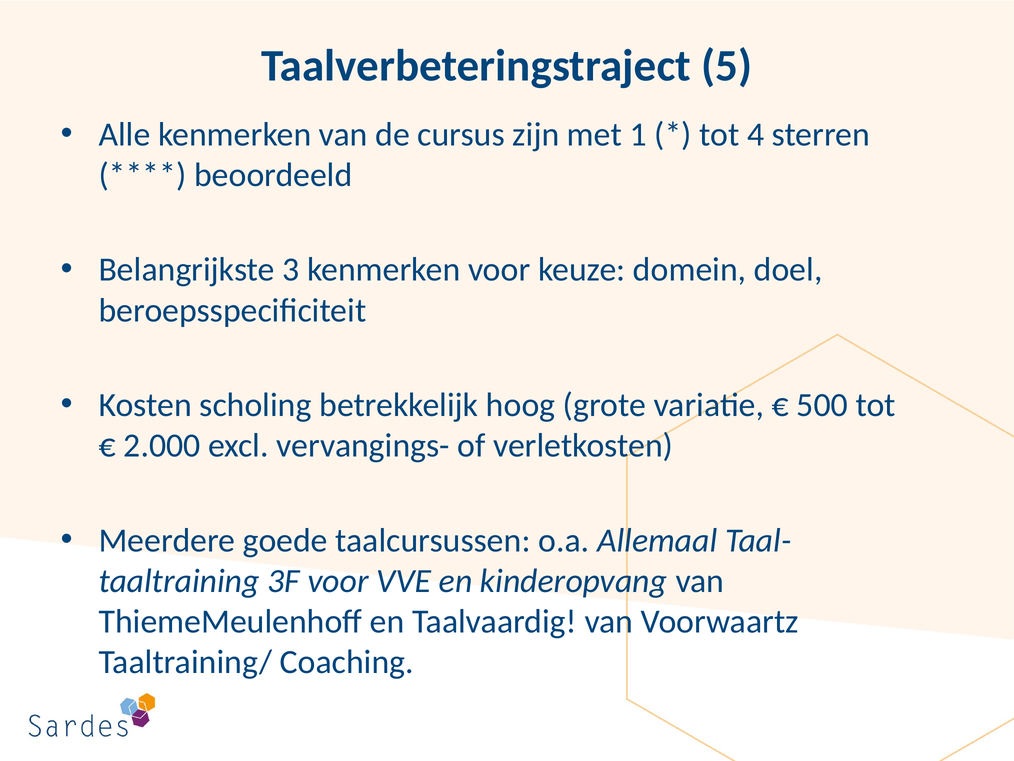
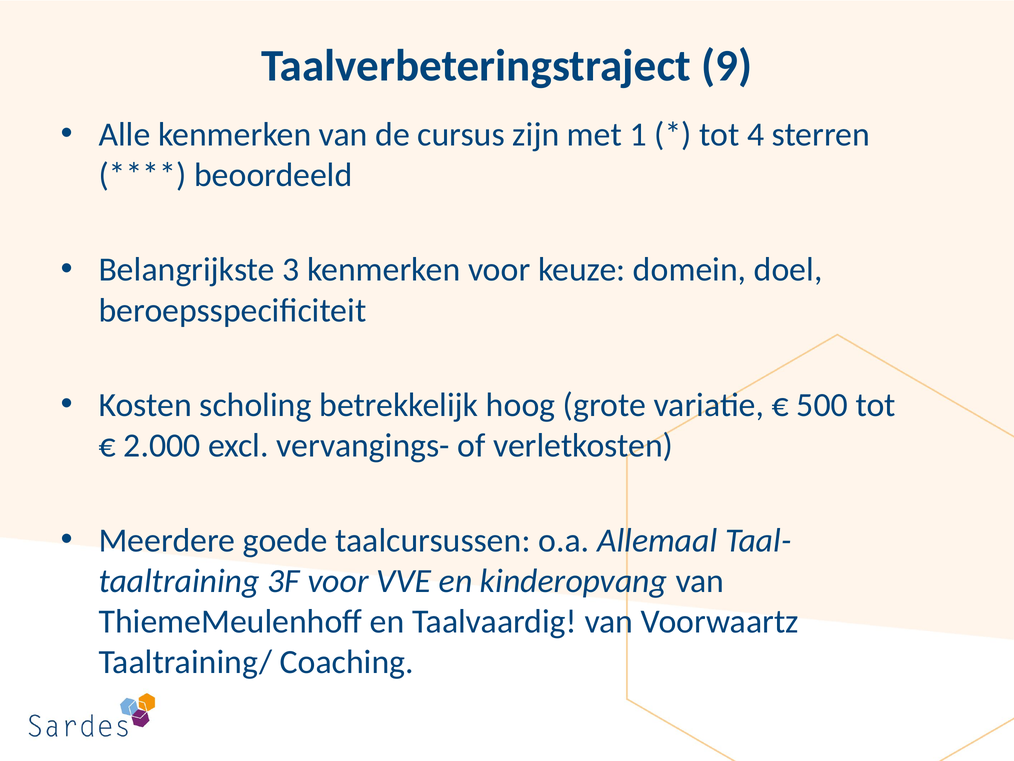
5: 5 -> 9 (727, 66)
